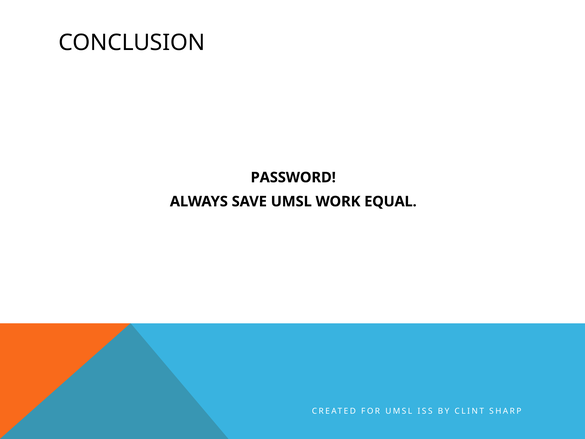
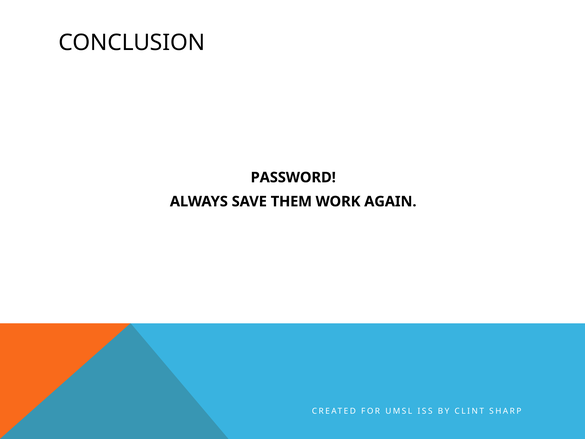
SAVE UMSL: UMSL -> THEM (291, 201)
EQUAL: EQUAL -> AGAIN (390, 201)
